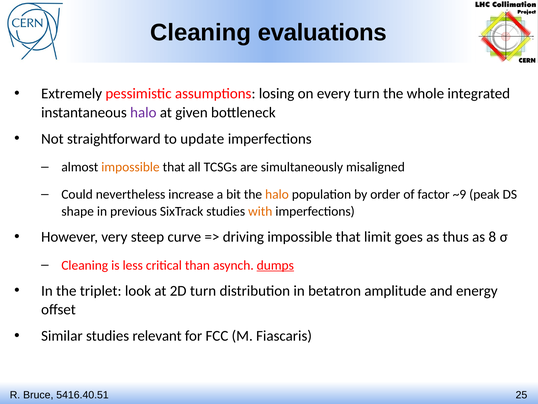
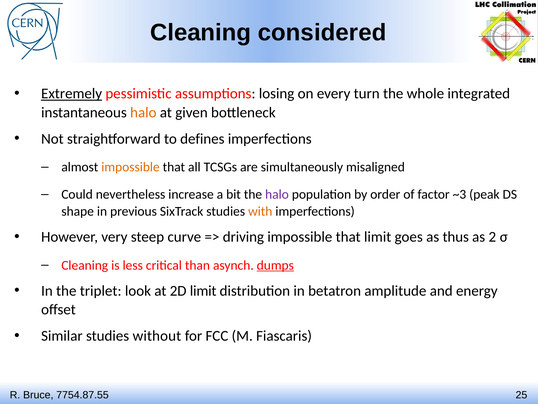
evaluations: evaluations -> considered (322, 33)
Extremely underline: none -> present (72, 94)
halo colour: purple -> orange (143, 112)
update: update -> defines (202, 139)
halo colour: orange -> purple (277, 194)
~9: ~9 -> ~3 (459, 194)
8: 8 -> 2 (492, 237)
2D turn: turn -> limit (203, 290)
relevant: relevant -> without (157, 336)
5416.40.51: 5416.40.51 -> 7754.87.55 (83, 394)
